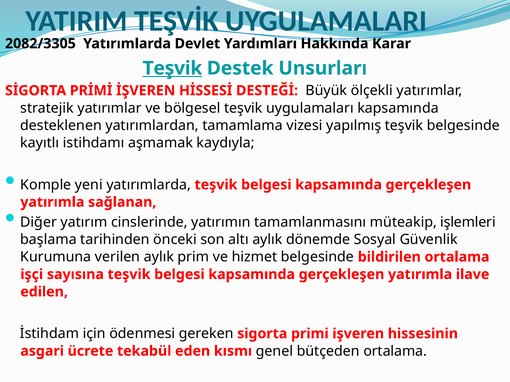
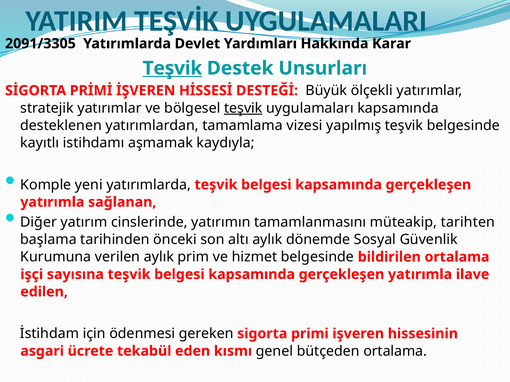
2082/3305: 2082/3305 -> 2091/3305 (40, 44)
teşvik underline: none -> present (243, 108)
işlemleri: işlemleri -> tarihten (468, 222)
